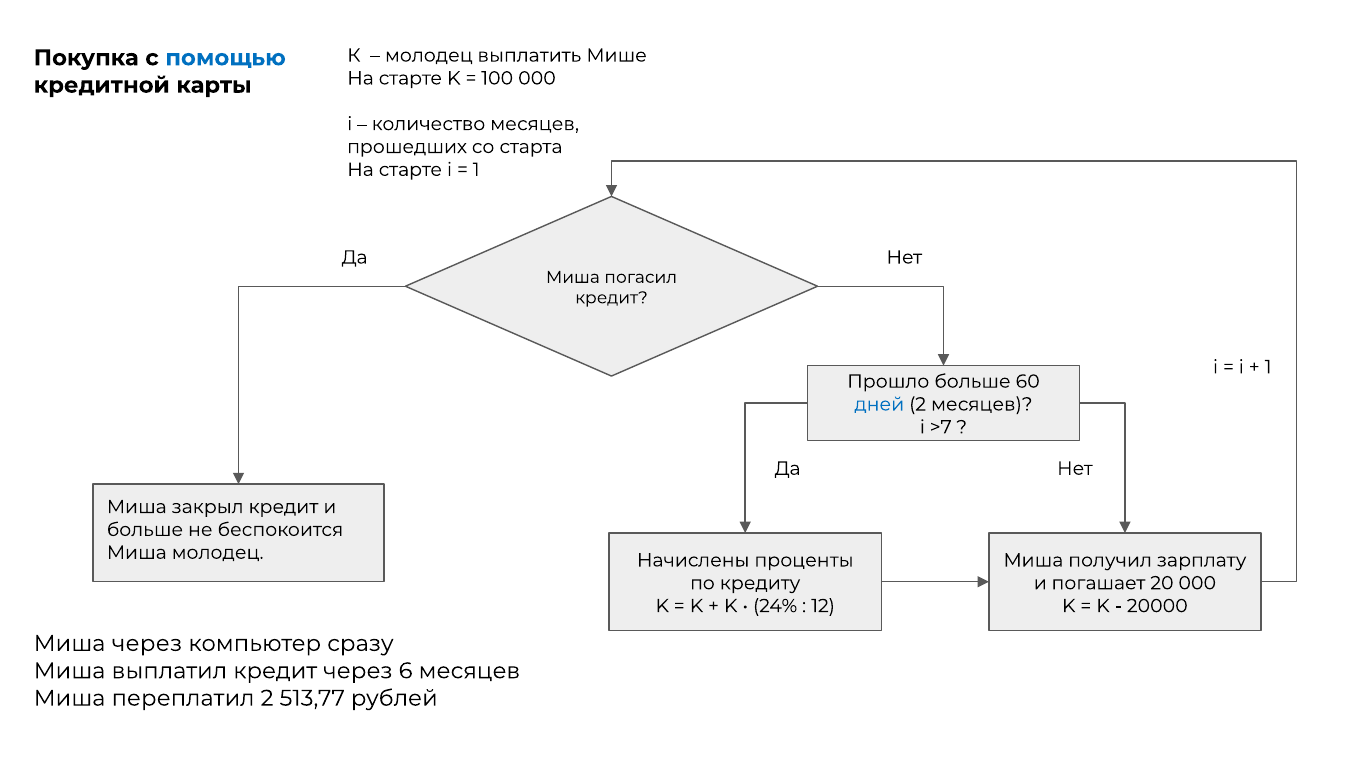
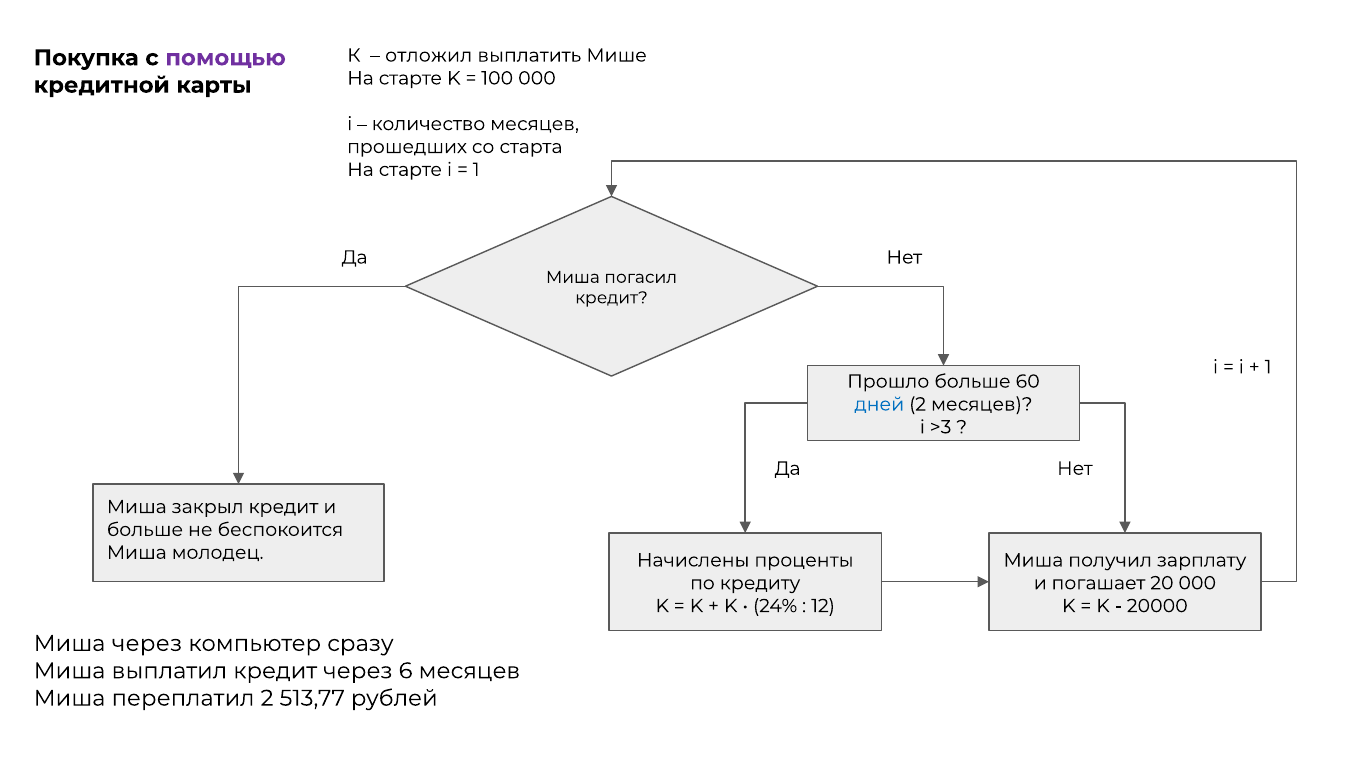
молодец: молодец -> отложил (429, 55)
помощью colour: blue -> purple (226, 58)
>7: >7 -> >3 (941, 427)
